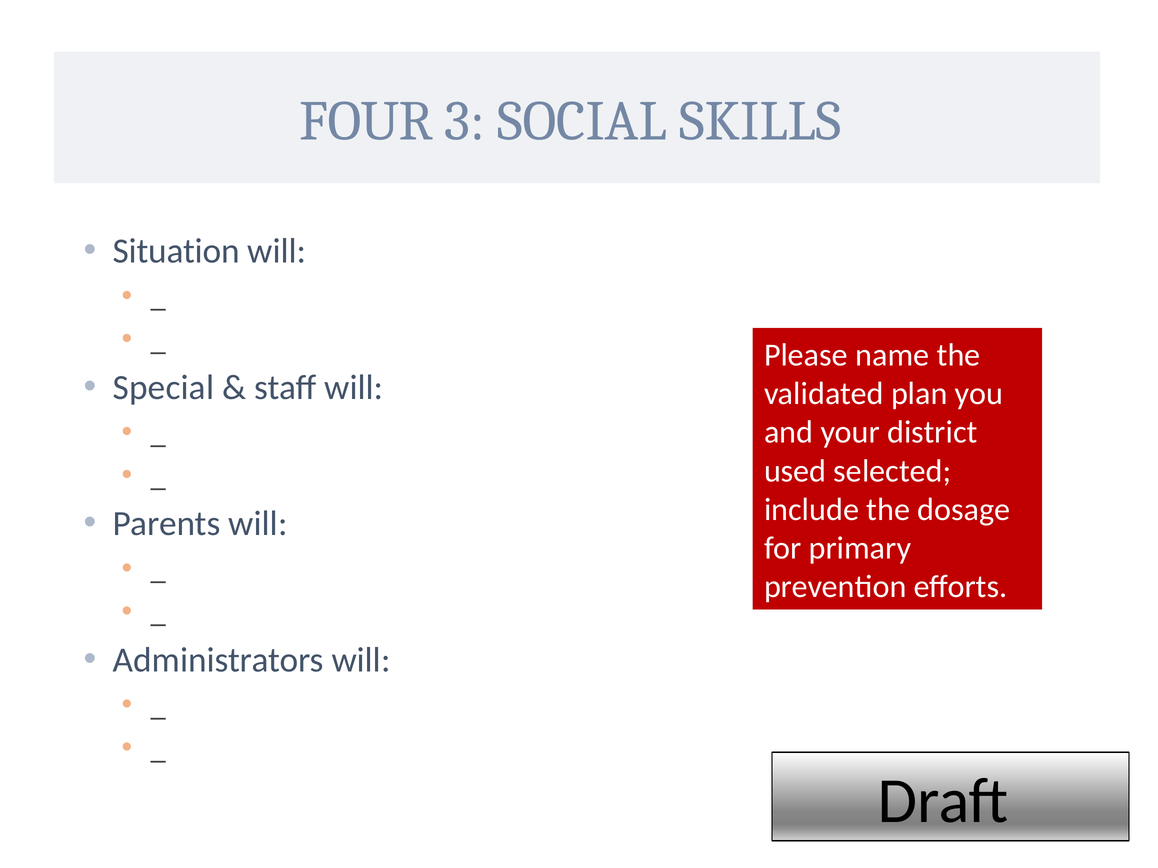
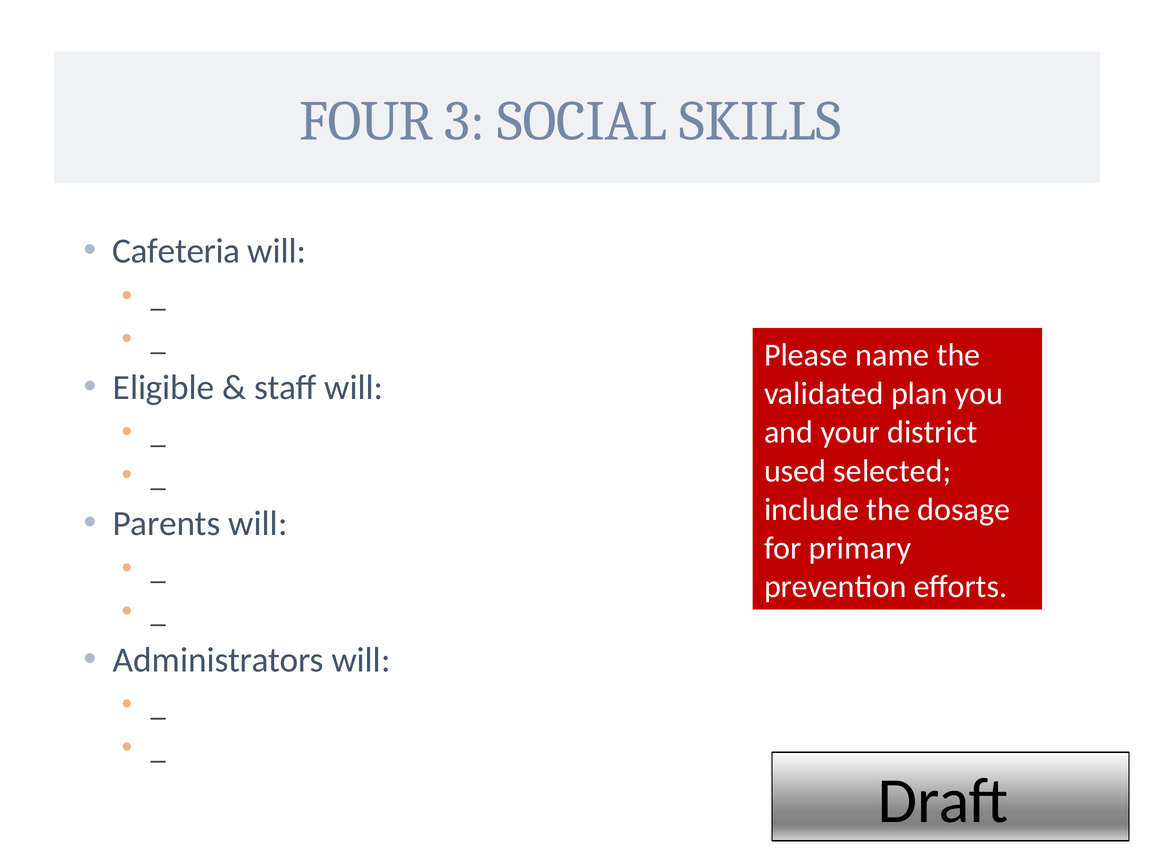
Situation: Situation -> Cafeteria (176, 251)
Special: Special -> Eligible (164, 388)
